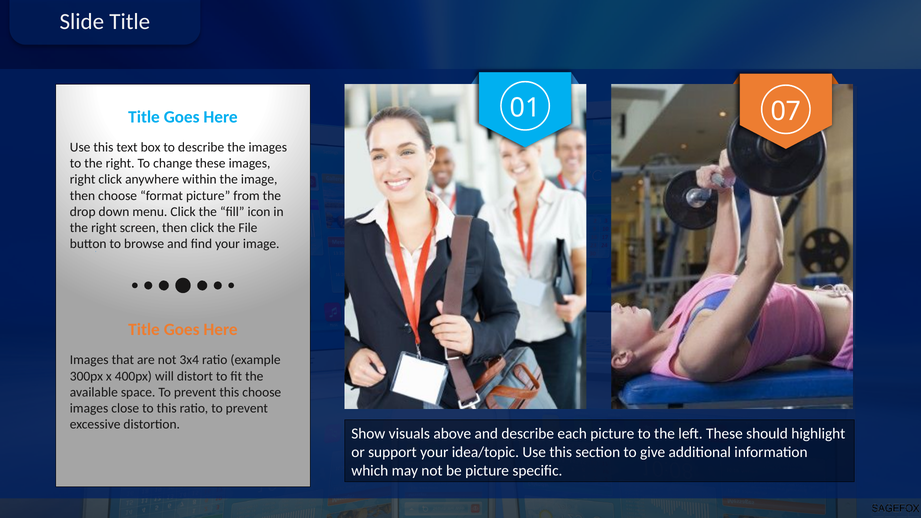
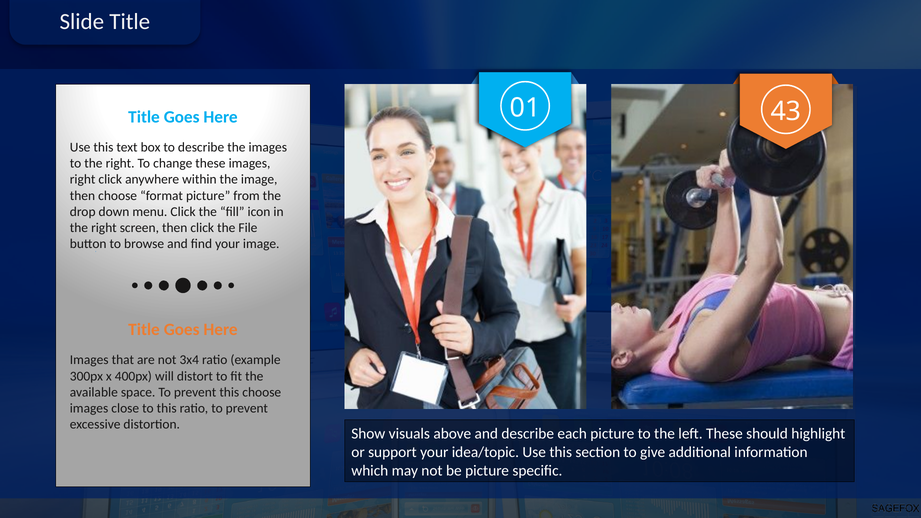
07: 07 -> 43 (786, 111)
